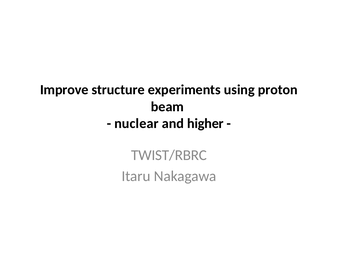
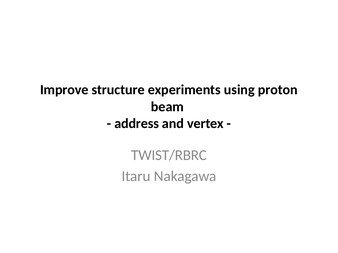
nuclear: nuclear -> address (137, 124)
higher: higher -> vertex (205, 124)
